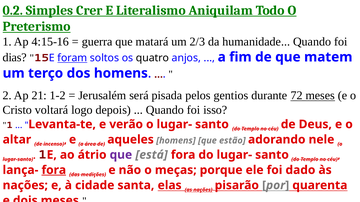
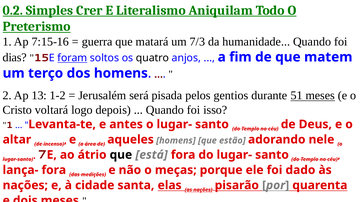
4:15-16: 4:15-16 -> 7:15-16 (50, 42)
2/3: 2/3 -> 7/3 (197, 42)
21: 21 -> 13 (39, 96)
72: 72 -> 51 (297, 96)
verão: verão -> antes (126, 125)
1: 1 -> 7 (42, 155)
que colour: purple -> black (121, 155)
fora underline: present -> none (54, 170)
